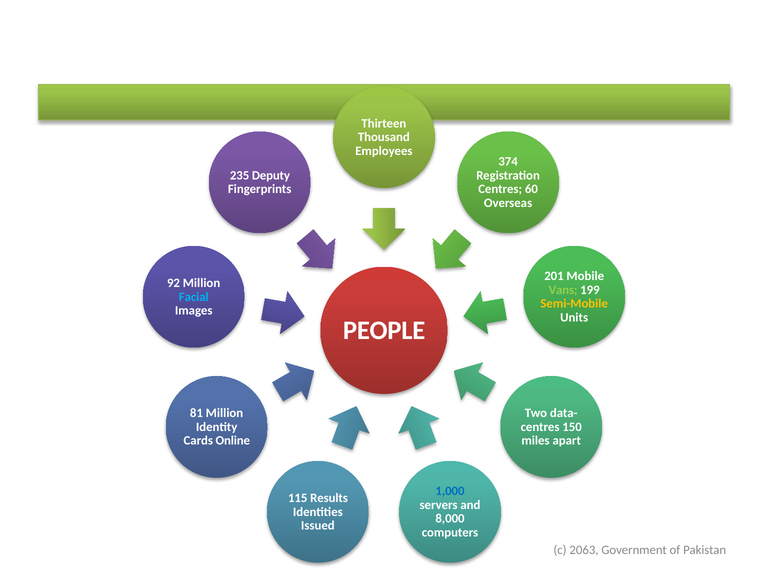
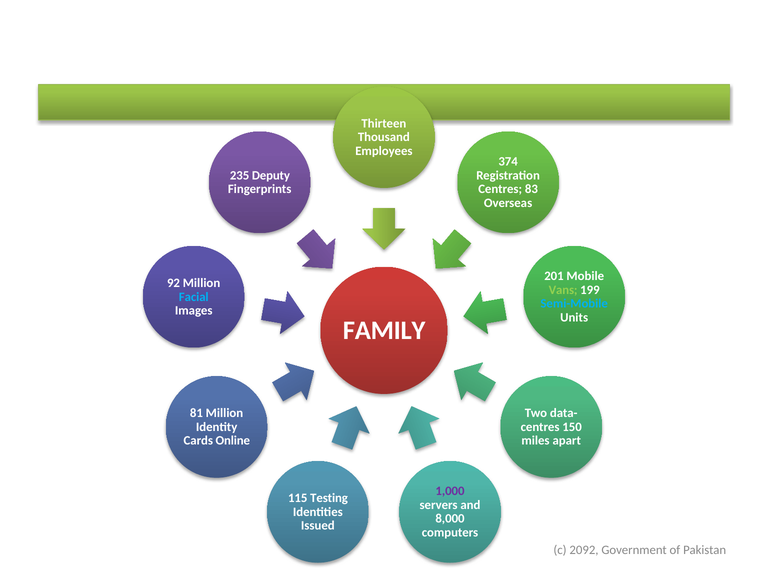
60: 60 -> 83 (531, 189)
Semi-Mobile colour: yellow -> light blue (574, 304)
PEOPLE: PEOPLE -> FAMILY (384, 330)
1,000 colour: blue -> purple (450, 491)
Results: Results -> Testing (329, 498)
2063: 2063 -> 2092 (584, 550)
